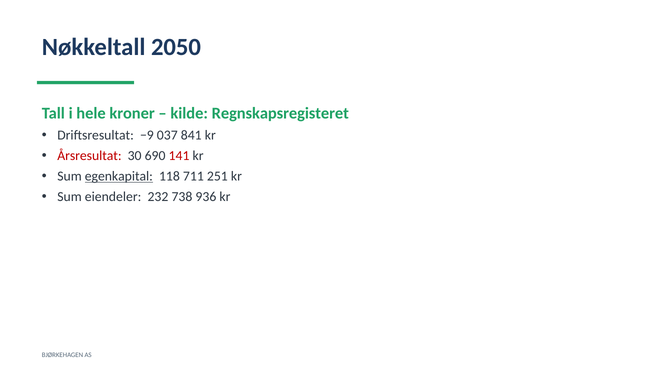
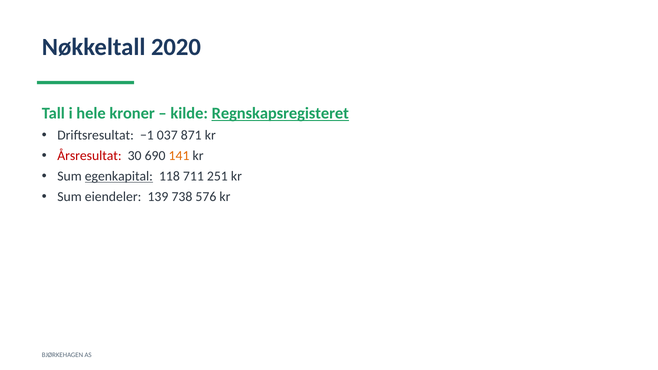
2050: 2050 -> 2020 (176, 47)
Regnskapsregisteret underline: none -> present (280, 113)
−9: −9 -> −1 (147, 135)
841: 841 -> 871 (191, 135)
141 colour: red -> orange (179, 156)
232: 232 -> 139 (158, 197)
936: 936 -> 576 (206, 197)
